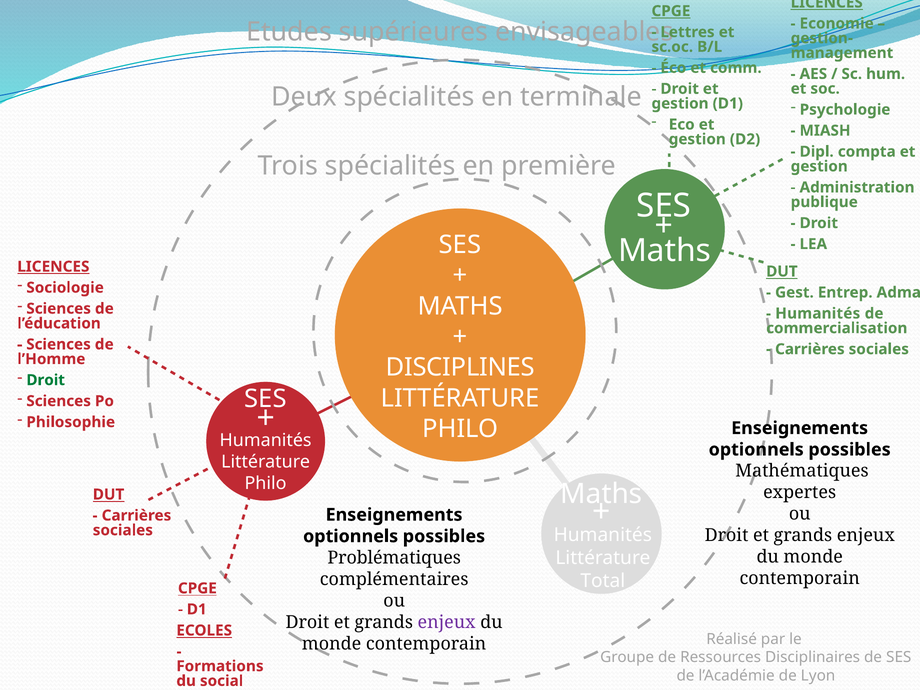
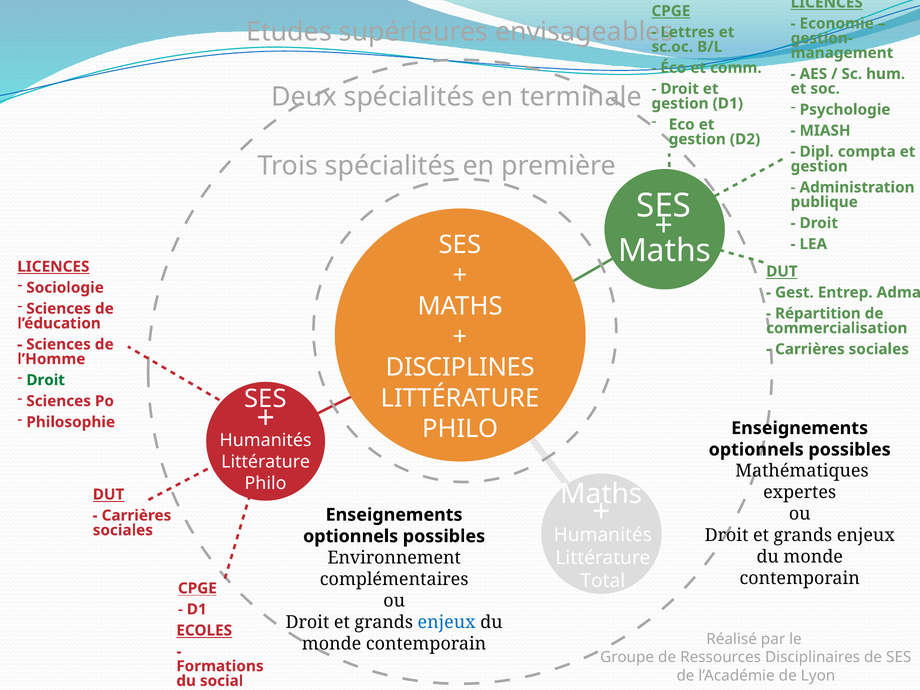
Humanités: Humanités -> Répartition (818, 313)
Problématiques: Problématiques -> Environnement (394, 558)
enjeux colour: purple -> blue (447, 622)
